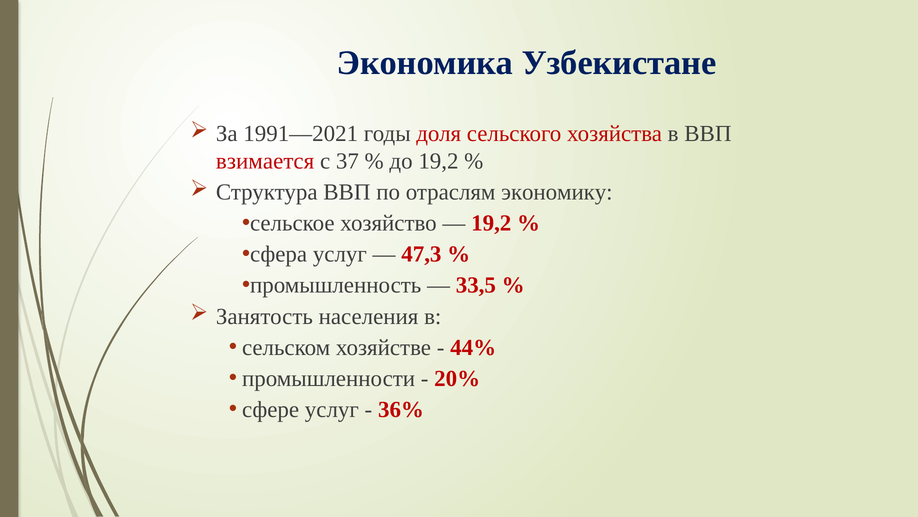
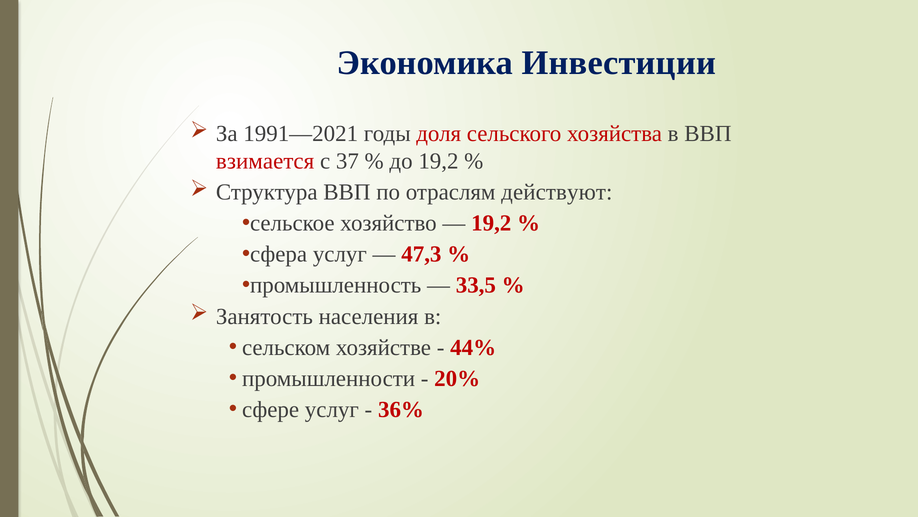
Узбекистане: Узбекистане -> Инвестиции (619, 63)
экономику: экономику -> действуют (557, 192)
